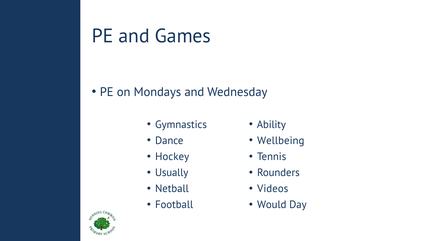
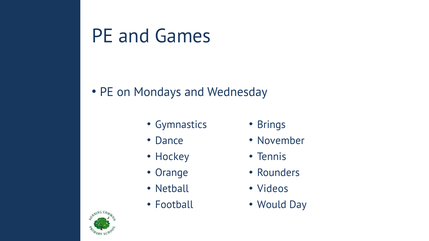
Ability: Ability -> Brings (271, 125)
Wellbeing: Wellbeing -> November (281, 141)
Usually: Usually -> Orange (172, 173)
